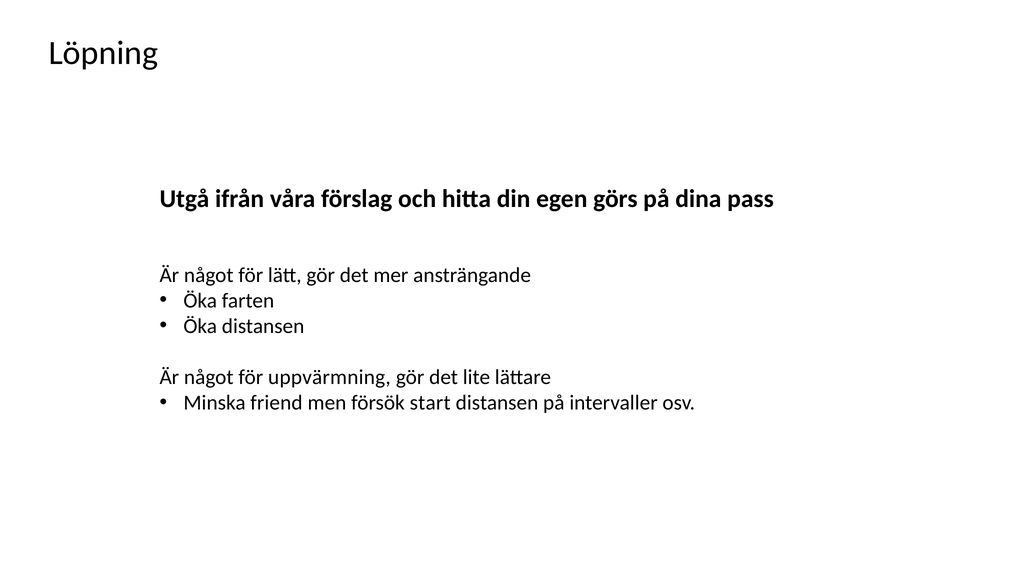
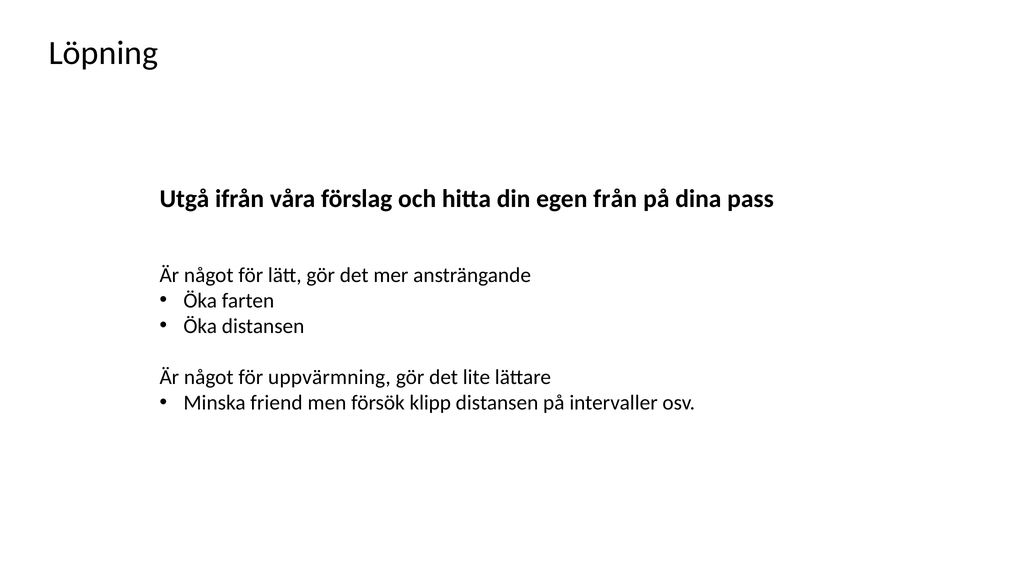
görs: görs -> från (615, 199)
start: start -> klipp (430, 403)
